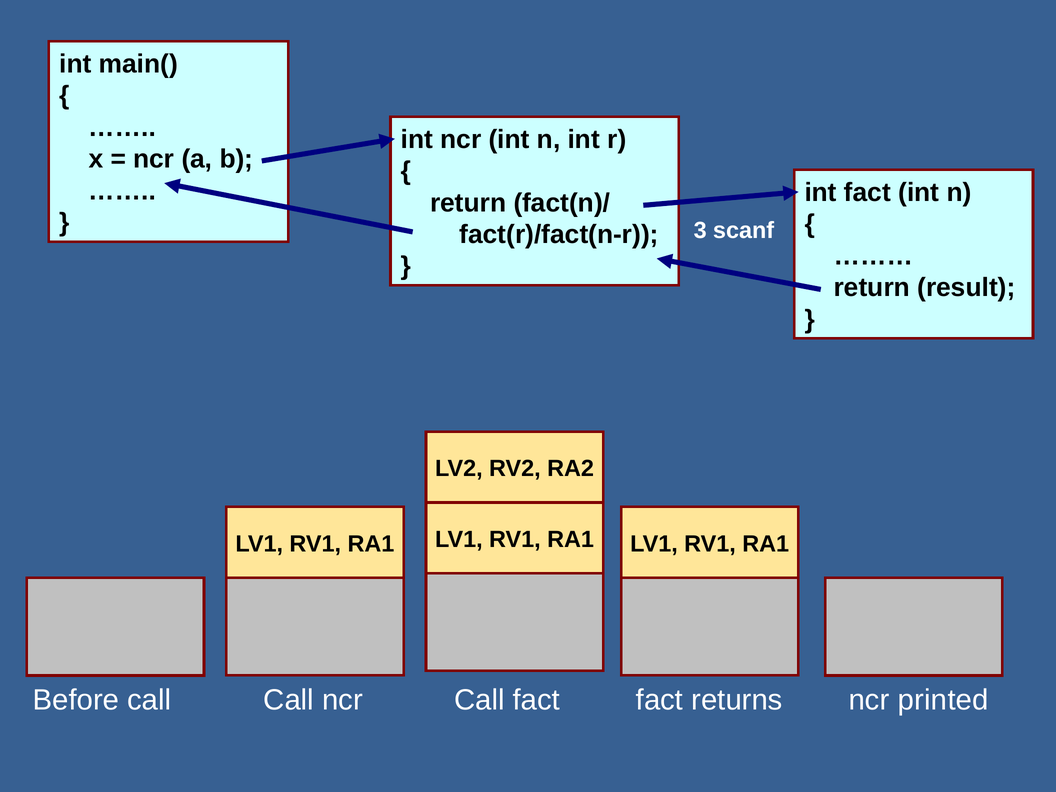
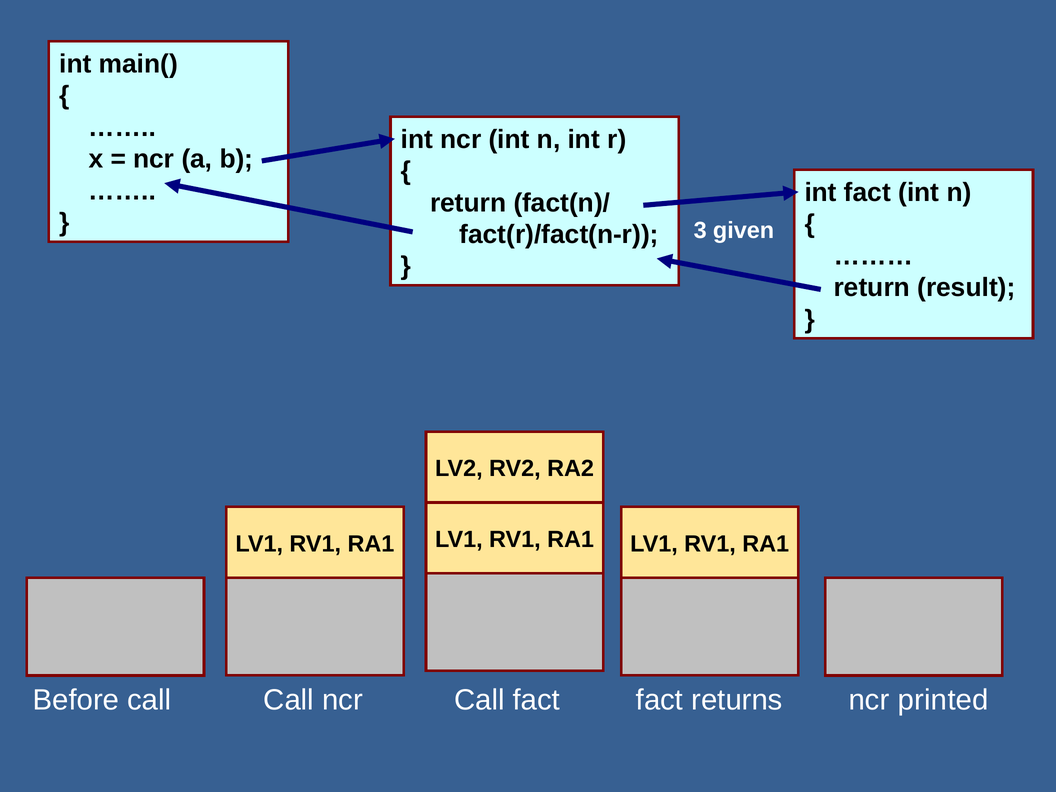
scanf: scanf -> given (744, 231)
